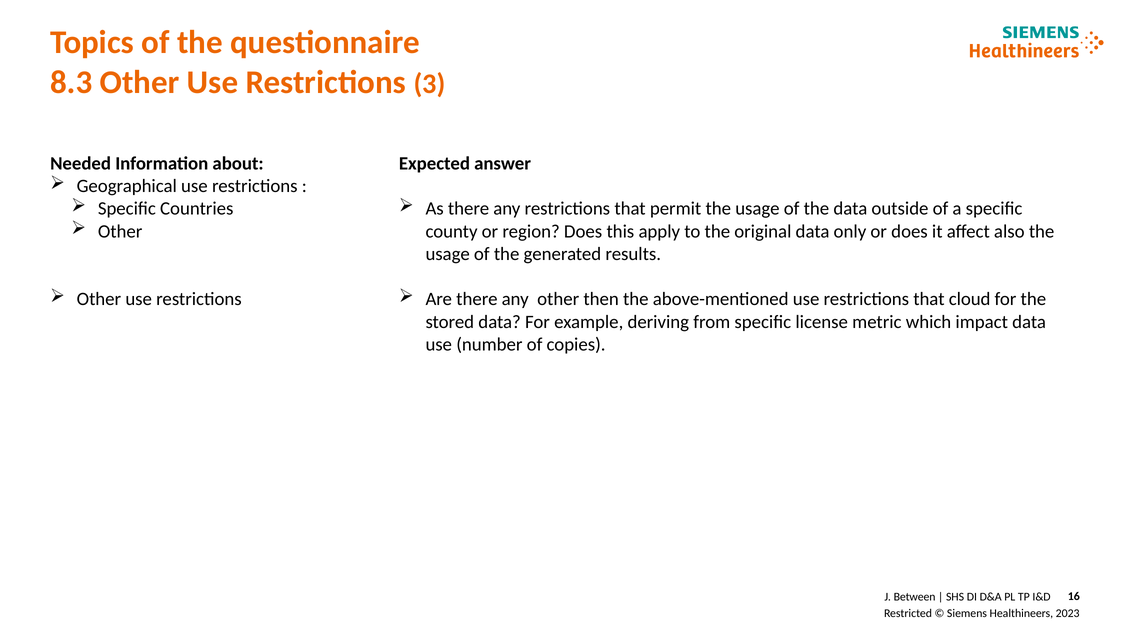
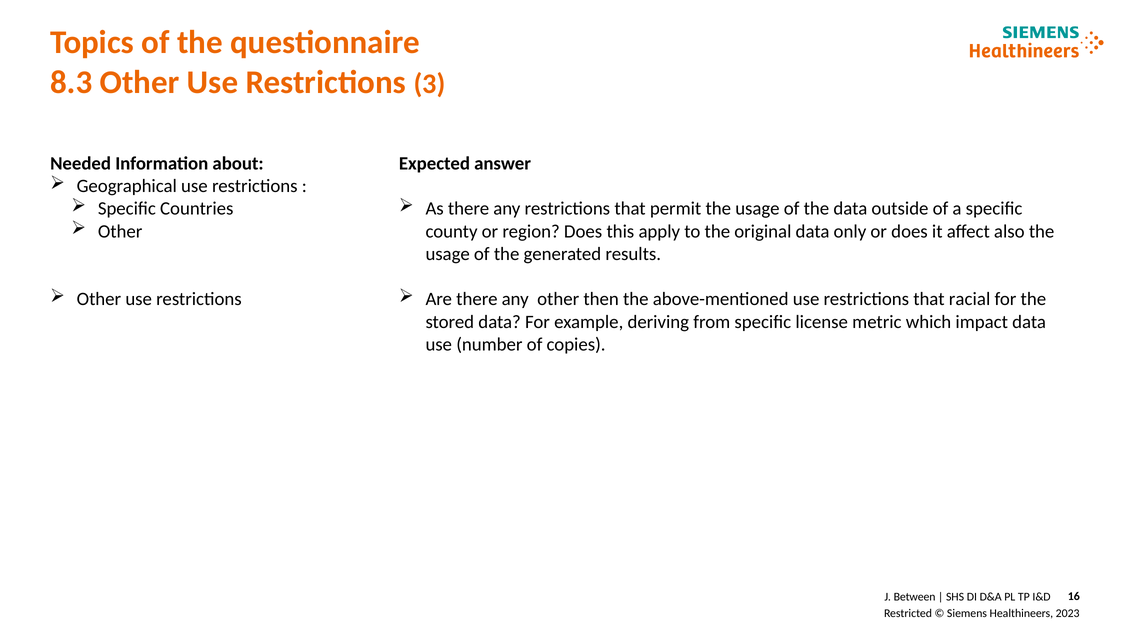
cloud: cloud -> racial (970, 299)
